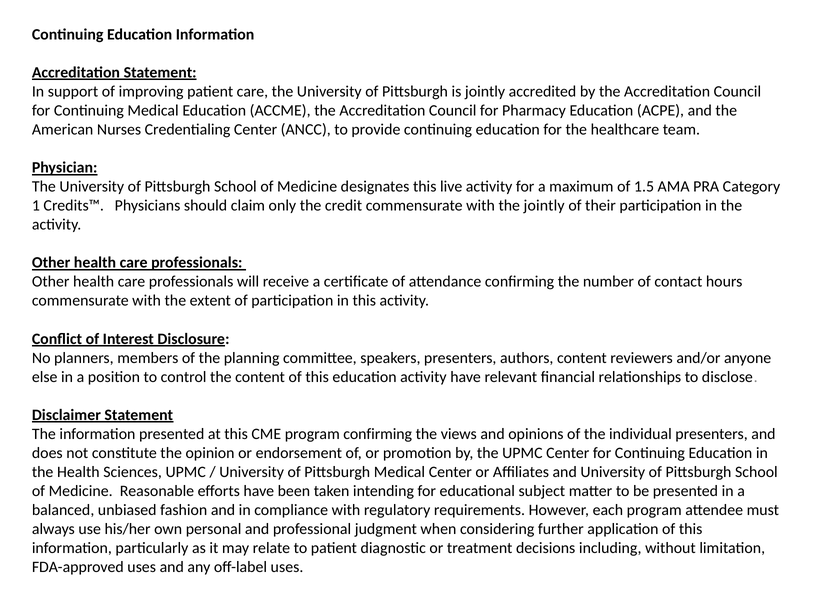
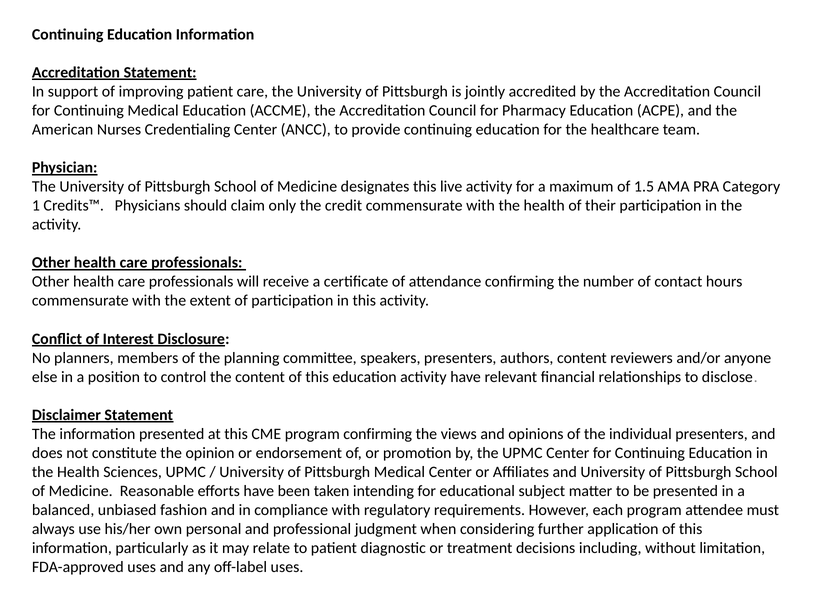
with the jointly: jointly -> health (544, 206)
